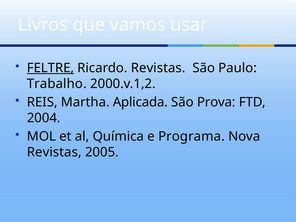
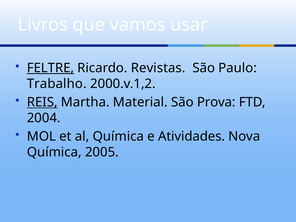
REIS underline: none -> present (42, 102)
Aplicada: Aplicada -> Material (140, 102)
Programa: Programa -> Atividades (192, 136)
Revistas: Revistas -> Química (54, 152)
